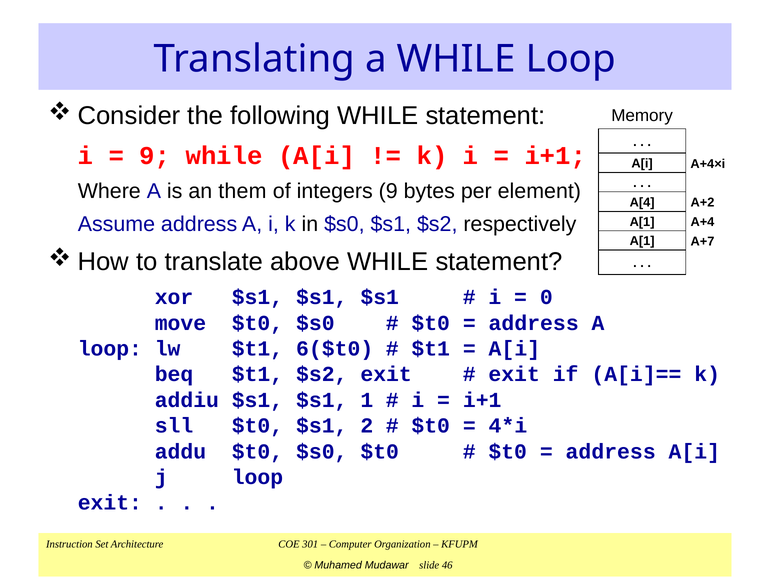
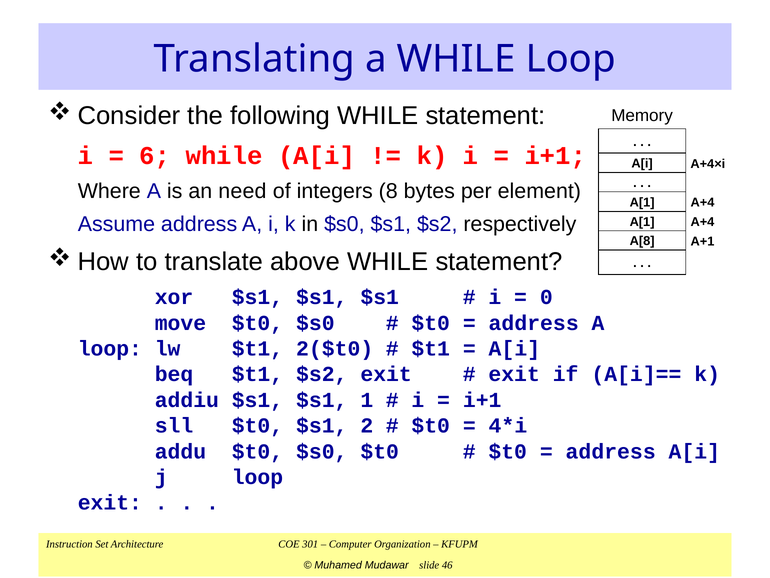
9: 9 -> 6 (155, 155)
them: them -> need (242, 191)
integers 9: 9 -> 8 (388, 191)
A+2: A+2 -> A+4 (702, 202)
A[4: A[4 -> A[1 (642, 202)
A[1: A[1 -> A[8 (642, 241)
A+7: A+7 -> A+1 (703, 241)
6($t0: 6($t0 -> 2($t0 (335, 348)
